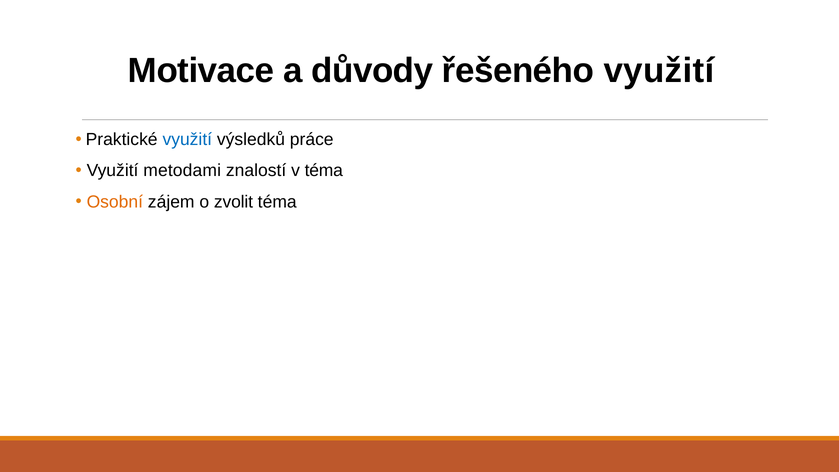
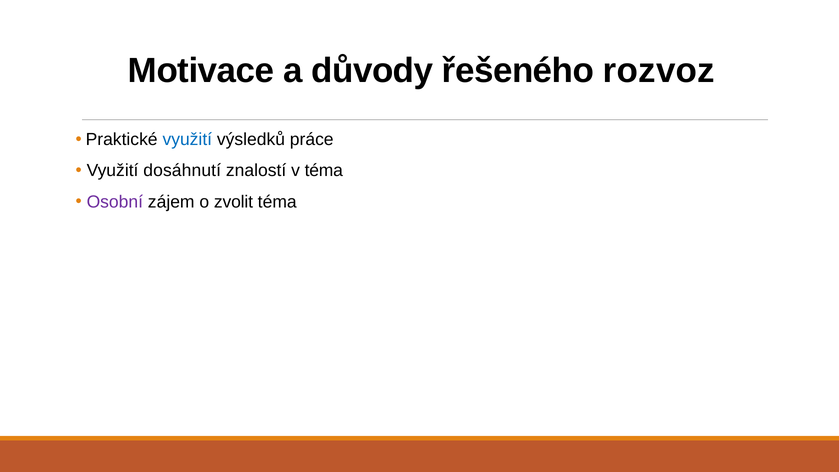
řešeného využití: využití -> rozvoz (659, 71)
metodami: metodami -> dosáhnutí (182, 171)
Osobní colour: orange -> purple (115, 202)
